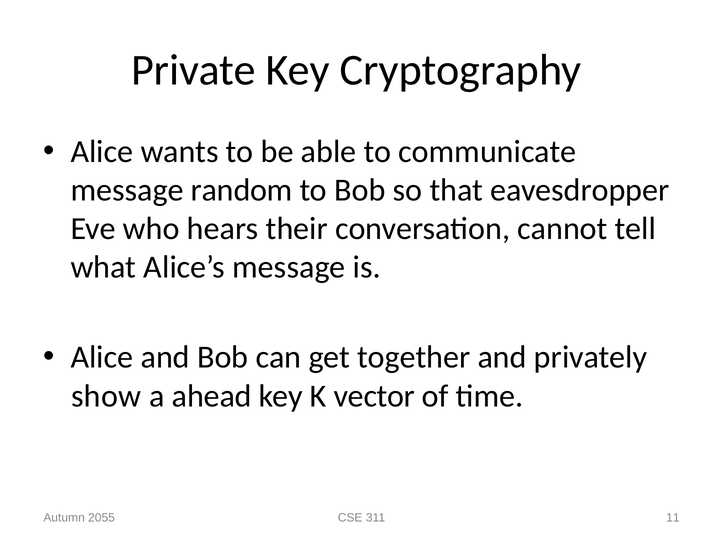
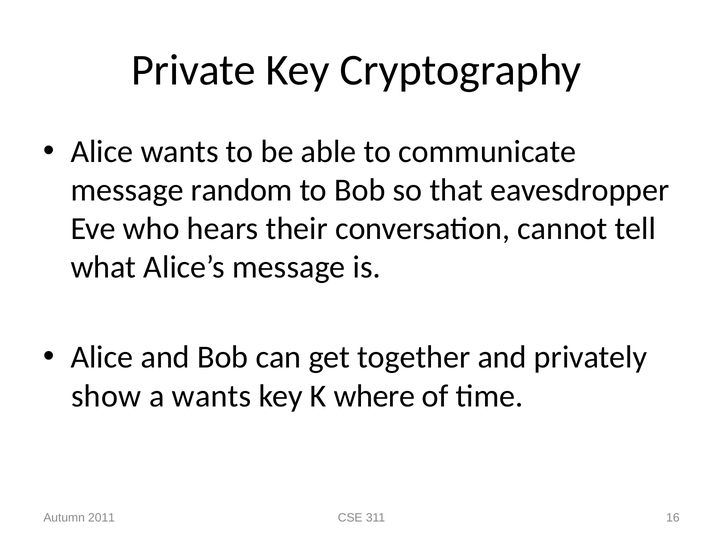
a ahead: ahead -> wants (212, 396)
vector: vector -> where (374, 396)
2055: 2055 -> 2011 (102, 518)
11: 11 -> 16 (673, 518)
